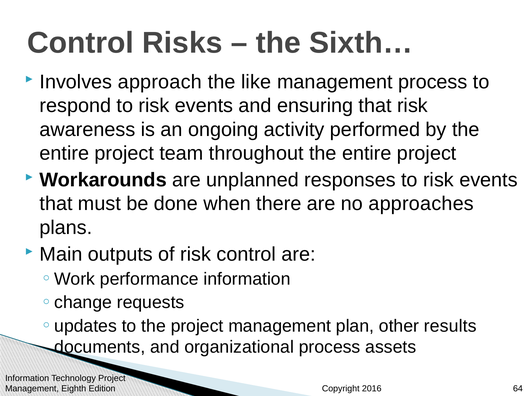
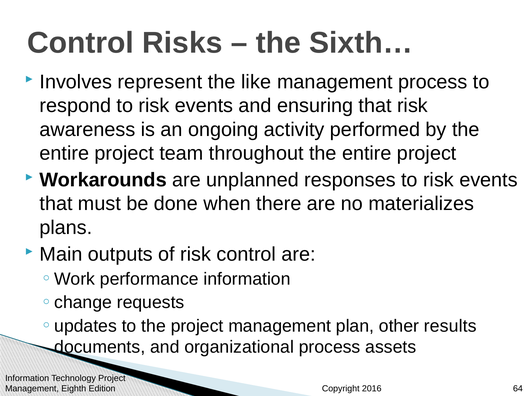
approach: approach -> represent (160, 82)
approaches: approaches -> materializes (421, 204)
